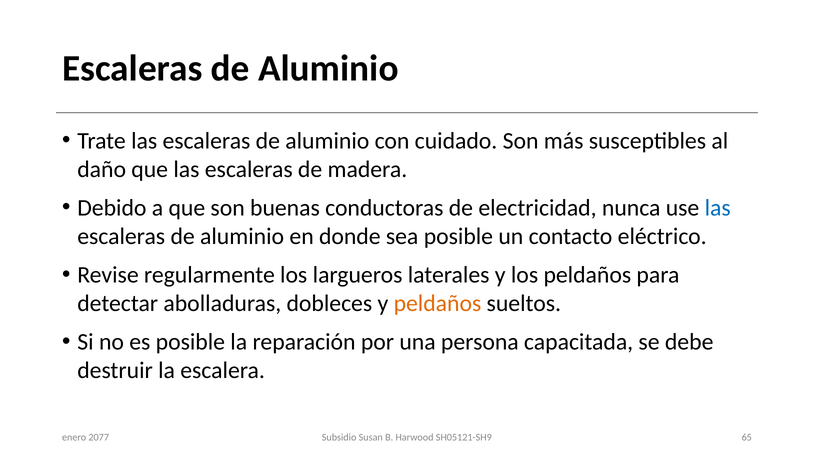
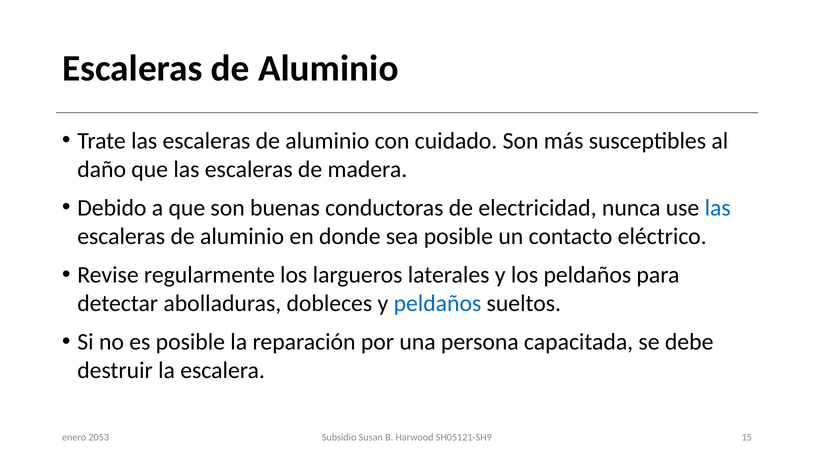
peldaños colour: orange -> blue (437, 303)
65: 65 -> 15 (747, 437)
2077: 2077 -> 2053 (99, 437)
